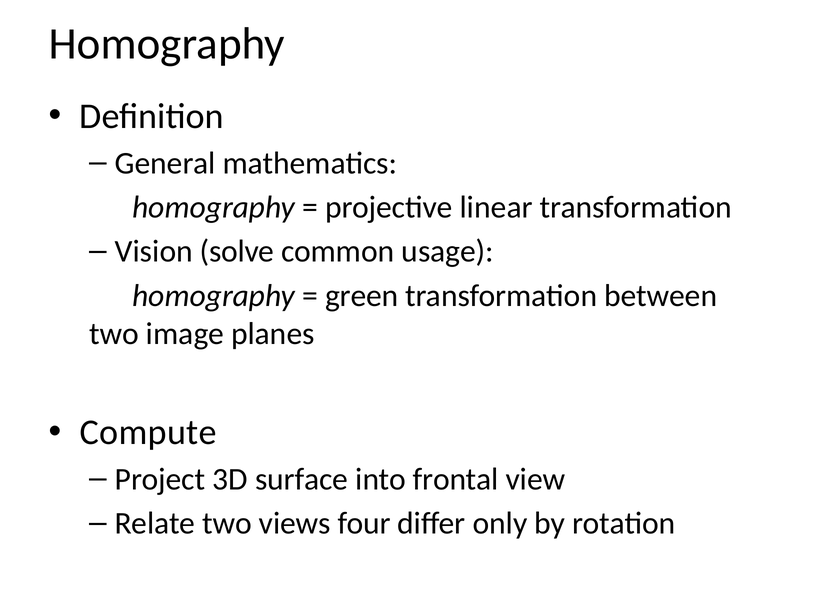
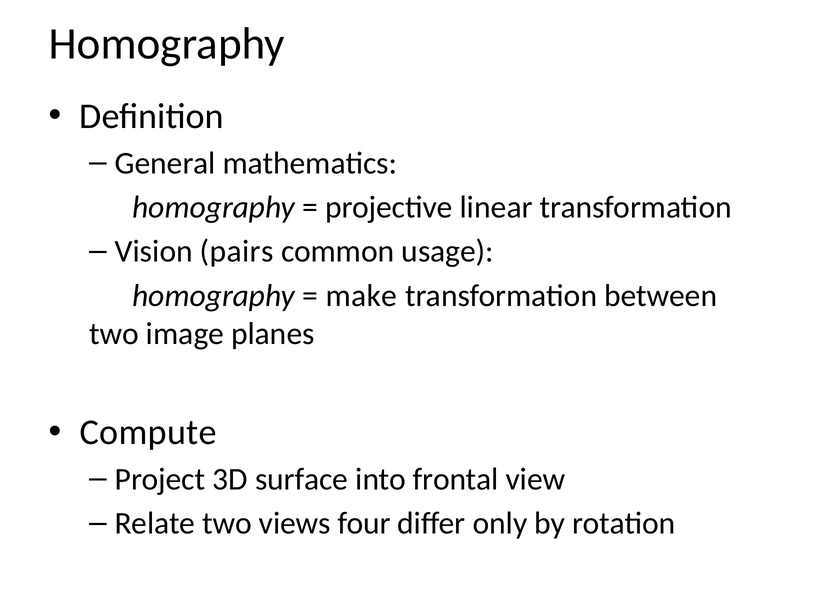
solve: solve -> pairs (237, 251)
green: green -> make (361, 296)
